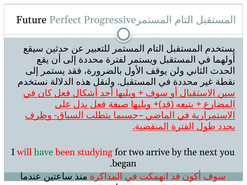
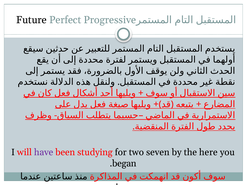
have colour: green -> purple (44, 153)
arrive: arrive -> seven (158, 153)
next: next -> here (208, 153)
